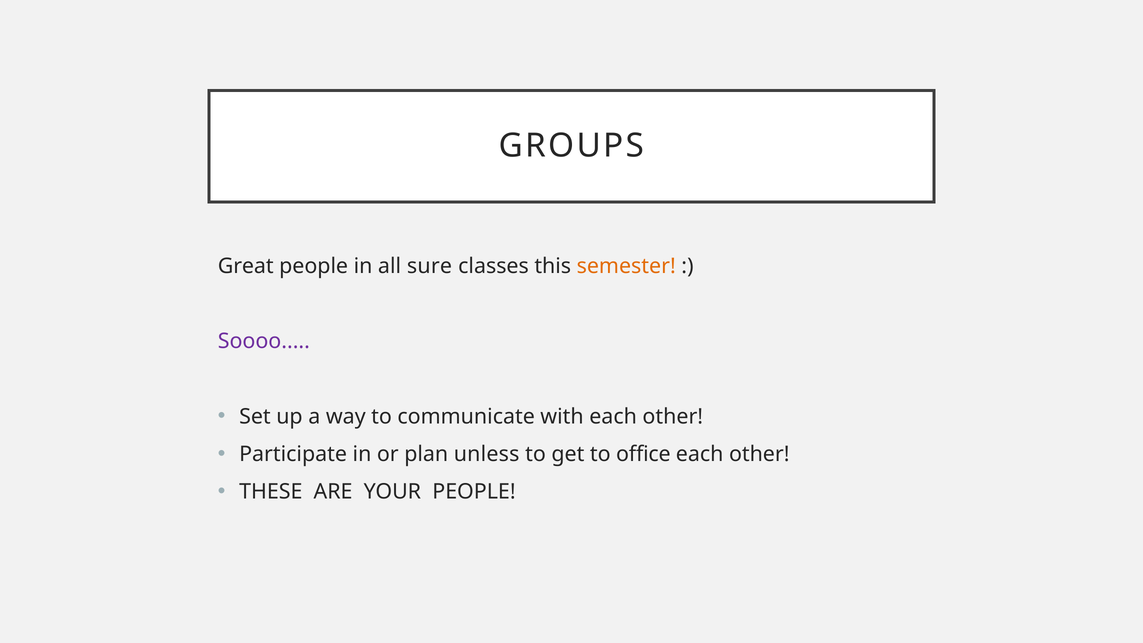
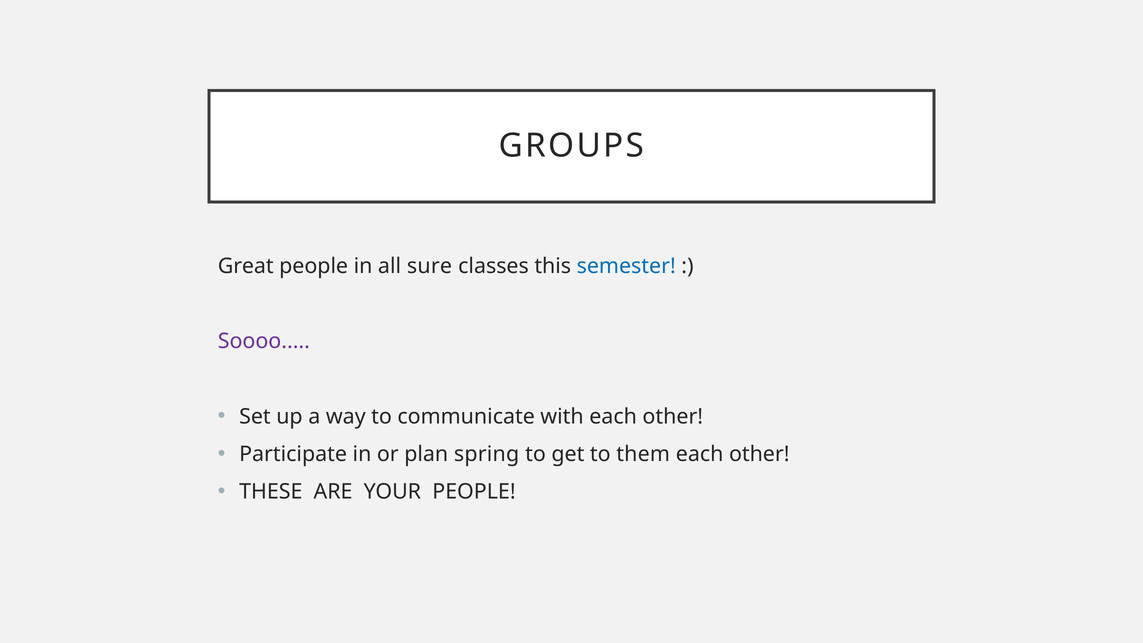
semester colour: orange -> blue (626, 266)
unless: unless -> spring (487, 454)
office: office -> them (643, 454)
